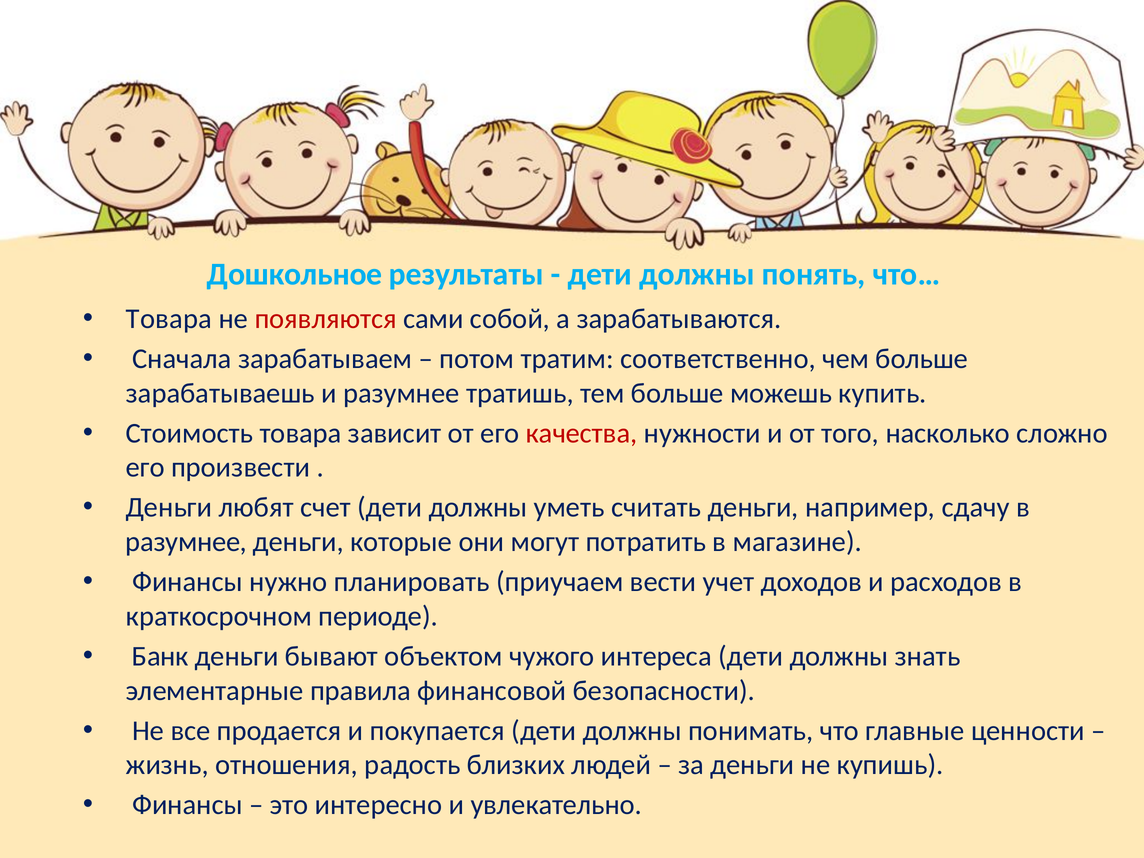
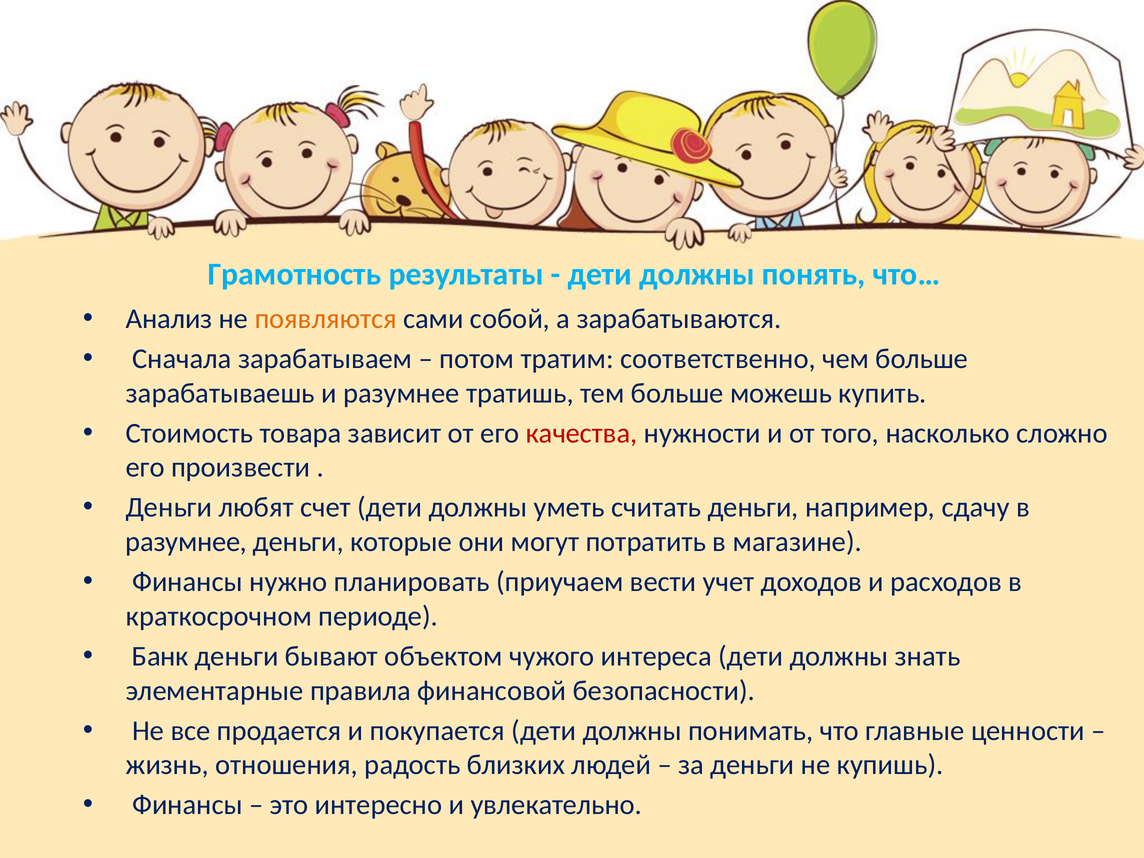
Дошкольное: Дошкольное -> Грамотность (295, 274)
Товара: Товара -> Анализ (169, 319)
появляются colour: red -> orange (326, 319)
